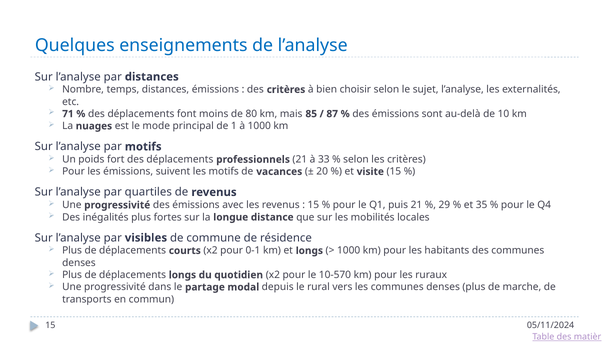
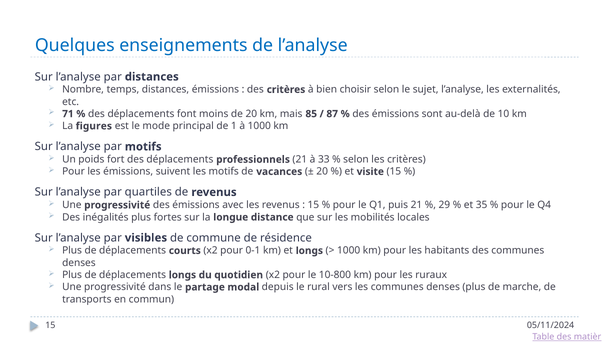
de 80: 80 -> 20 (251, 114)
nuages: nuages -> figures (94, 126)
10-570: 10-570 -> 10-800 (335, 275)
